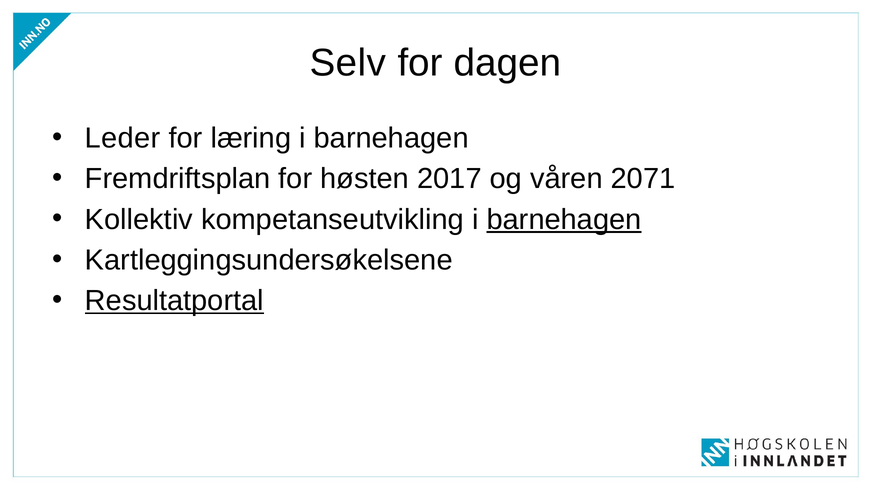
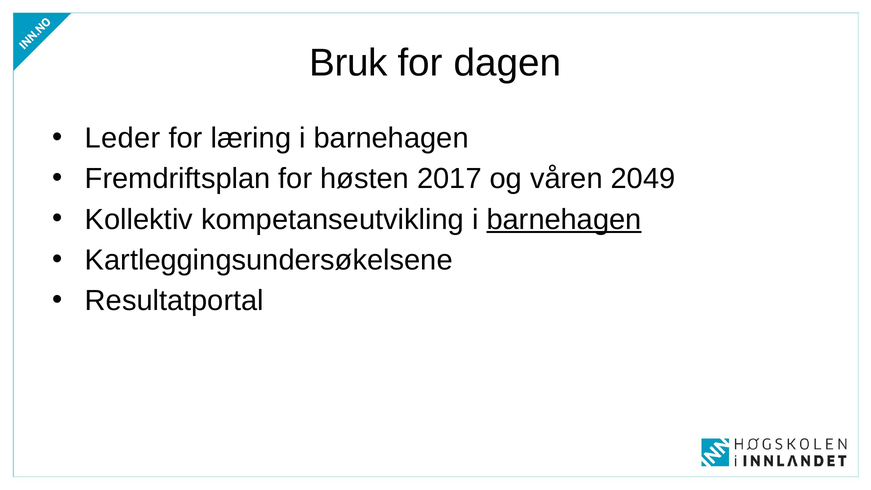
Selv: Selv -> Bruk (348, 63)
2071: 2071 -> 2049 (643, 179)
Resultatportal underline: present -> none (174, 301)
